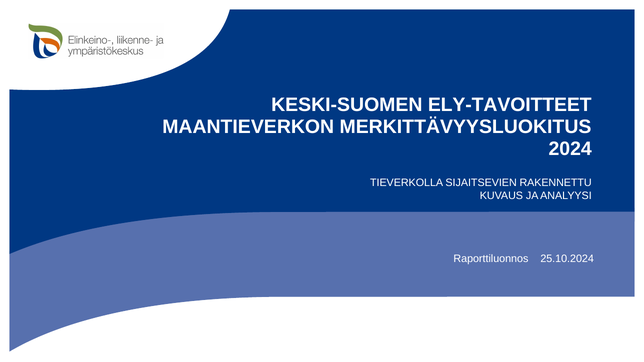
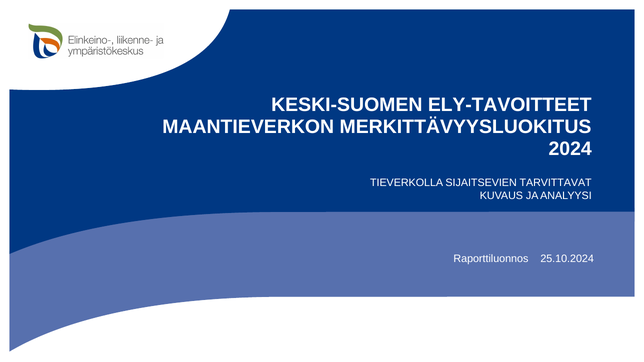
RAKENNETTU: RAKENNETTU -> TARVITTAVAT (556, 183)
